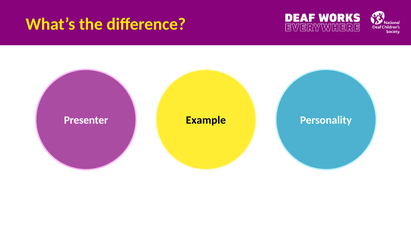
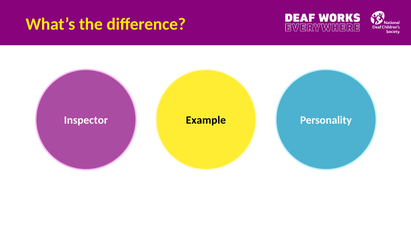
Presenter: Presenter -> Inspector (86, 120)
